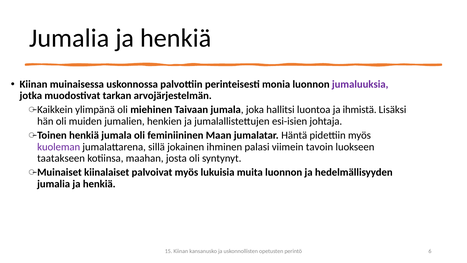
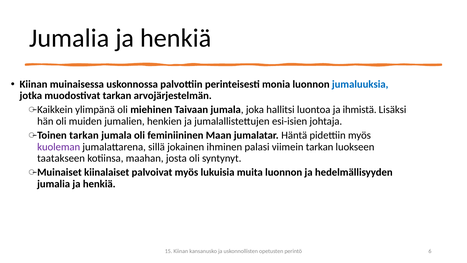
jumaluuksia colour: purple -> blue (360, 84)
henkiä: henkiä -> tarkan (84, 135)
viimein tavoin: tavoin -> tarkan (320, 147)
